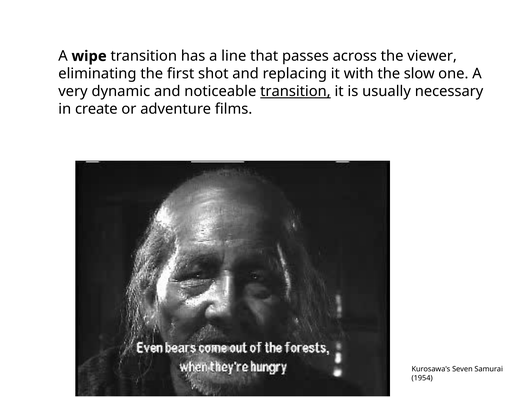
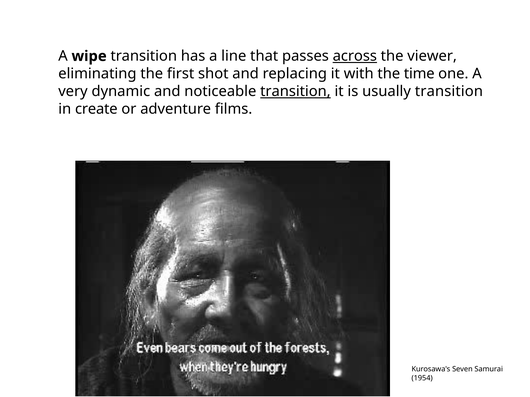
across underline: none -> present (355, 56)
slow: slow -> time (419, 74)
usually necessary: necessary -> transition (449, 92)
